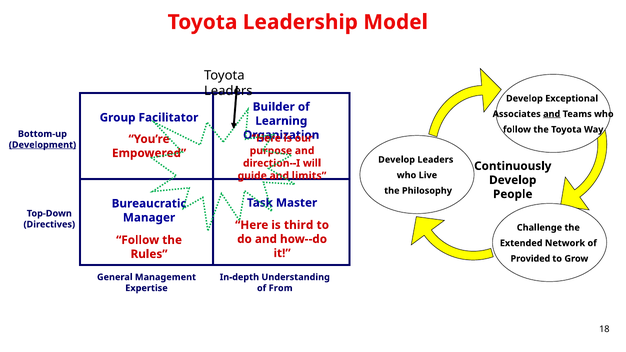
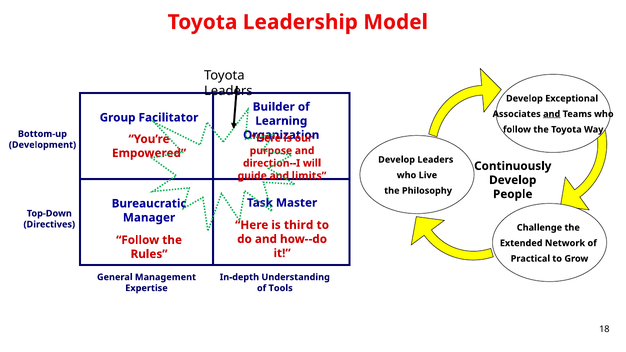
Development underline: present -> none (42, 145)
Provided: Provided -> Practical (530, 259)
From: From -> Tools (281, 288)
